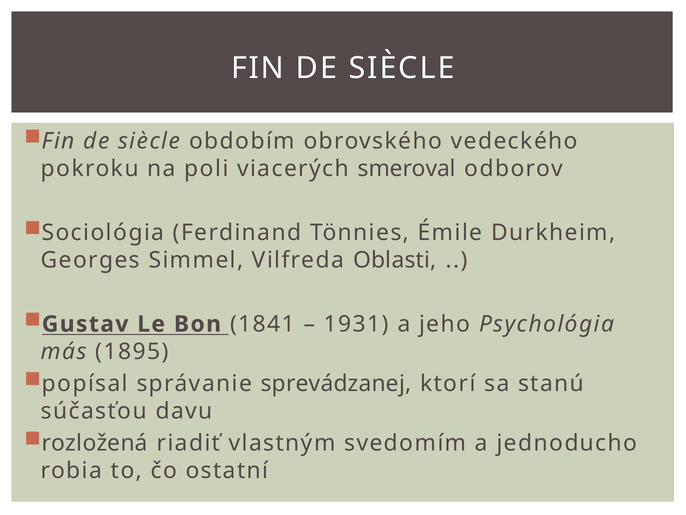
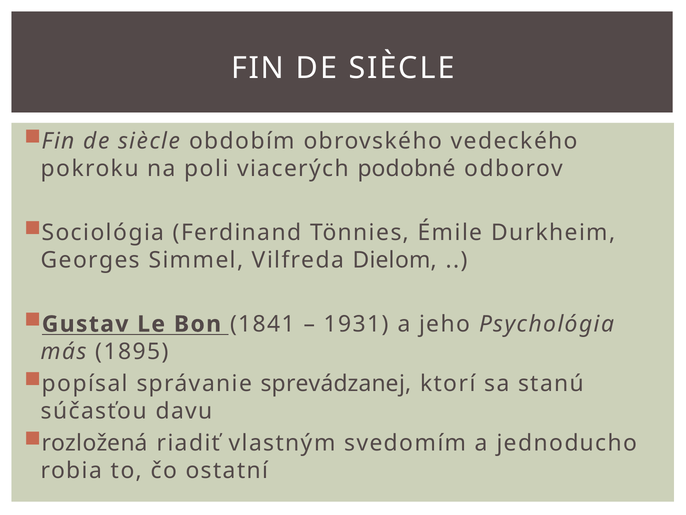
smeroval: smeroval -> podobné (407, 168)
Oblasti: Oblasti -> Dielom (395, 260)
